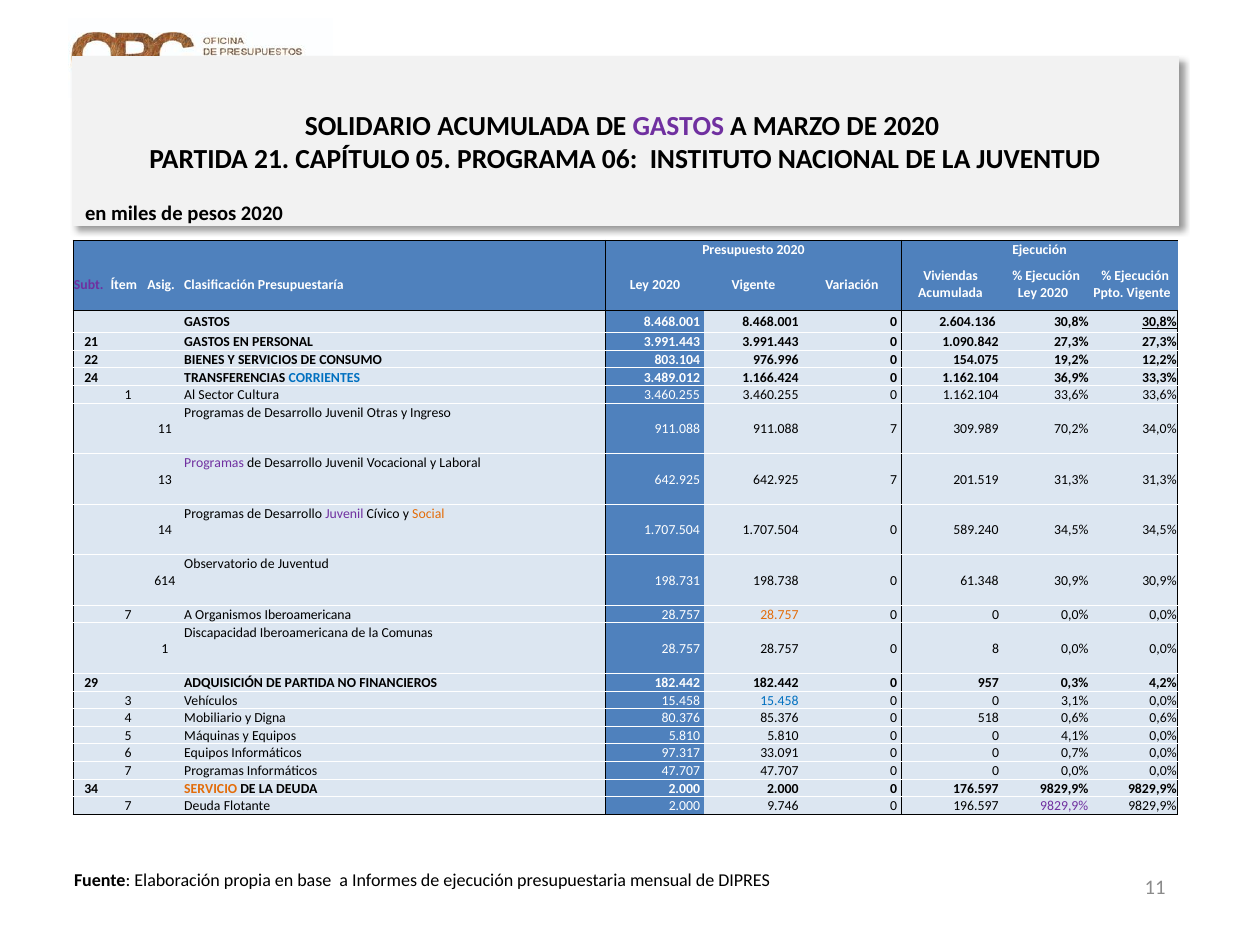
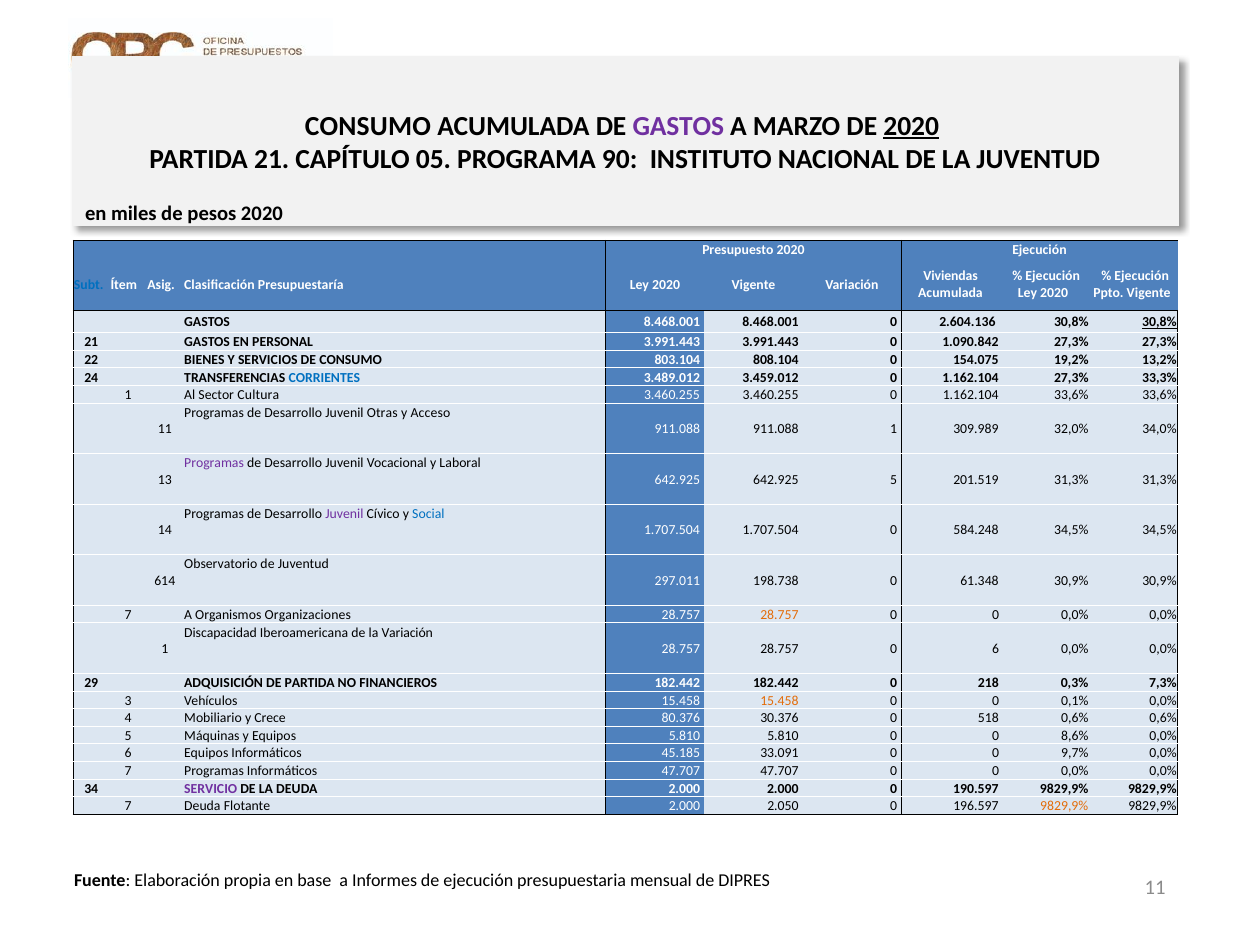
SOLIDARIO: SOLIDARIO -> CONSUMO (368, 126)
2020 underline: none -> present (911, 126)
06: 06 -> 90 (620, 159)
Subt colour: purple -> blue (89, 285)
976.996: 976.996 -> 808.104 (776, 360)
12,2%: 12,2% -> 13,2% (1159, 360)
1.166.424: 1.166.424 -> 3.459.012 (770, 378)
1.162.104 36,9%: 36,9% -> 27,3% (1071, 378)
Ingreso: Ingreso -> Acceso (430, 413)
911.088 7: 7 -> 1 (894, 429)
70,2%: 70,2% -> 32,0% (1071, 429)
642.925 7: 7 -> 5 (894, 480)
Social colour: orange -> blue (428, 514)
589.240: 589.240 -> 584.248 (976, 530)
198.731: 198.731 -> 297.011 (677, 581)
Organismos Iberoamericana: Iberoamericana -> Organizaciones (308, 615)
la Comunas: Comunas -> Variación (407, 633)
0 8: 8 -> 6 (995, 649)
957: 957 -> 218 (988, 683)
4,2%: 4,2% -> 7,3% (1163, 683)
15.458 colour: blue -> orange (779, 701)
3,1%: 3,1% -> 0,1% (1075, 701)
Digna: Digna -> Crece (270, 718)
85.376: 85.376 -> 30.376 (779, 718)
4,1%: 4,1% -> 8,6% (1075, 736)
97.317: 97.317 -> 45.185 (681, 753)
0,7%: 0,7% -> 9,7% (1075, 753)
SERVICIO colour: orange -> purple (211, 789)
176.597: 176.597 -> 190.597 (976, 789)
9.746: 9.746 -> 2.050 (783, 806)
9829,9% colour: purple -> orange (1064, 806)
